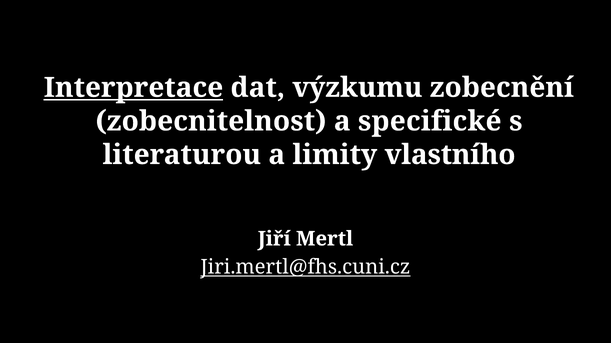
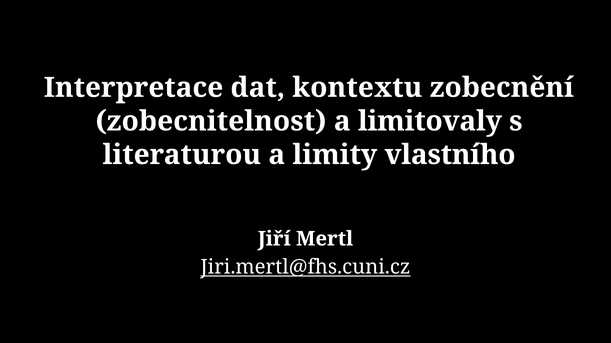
Interpretace underline: present -> none (133, 88)
výzkumu: výzkumu -> kontextu (357, 88)
specifické: specifické -> limitovaly (430, 121)
